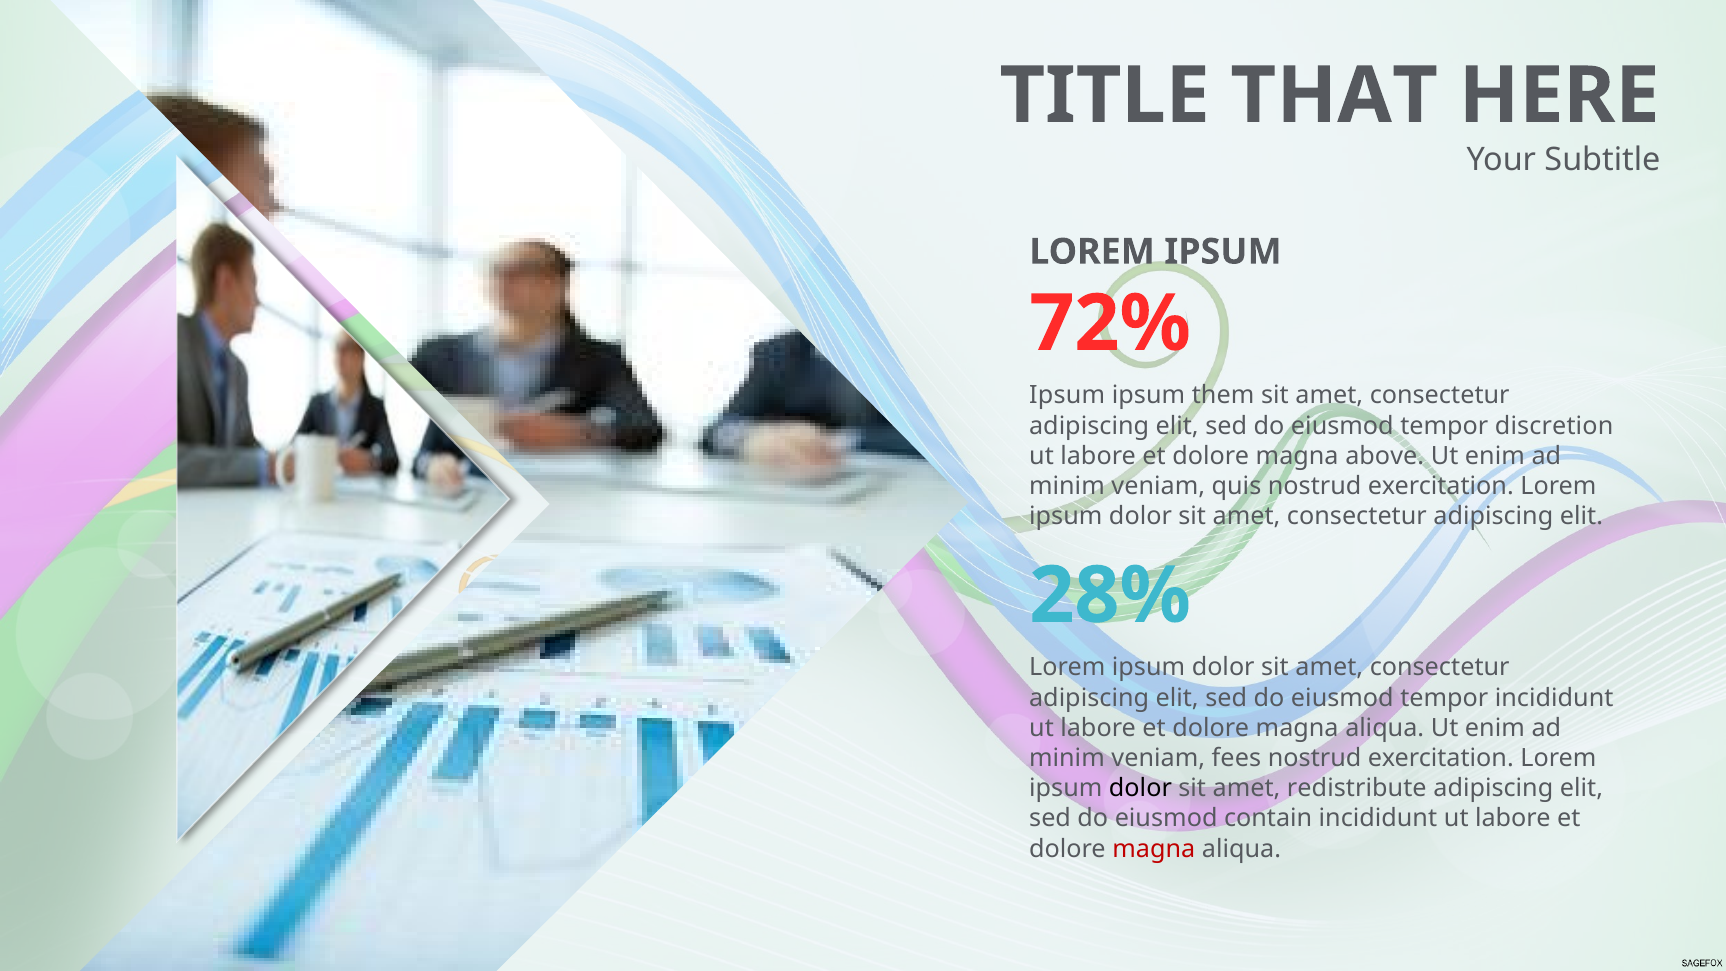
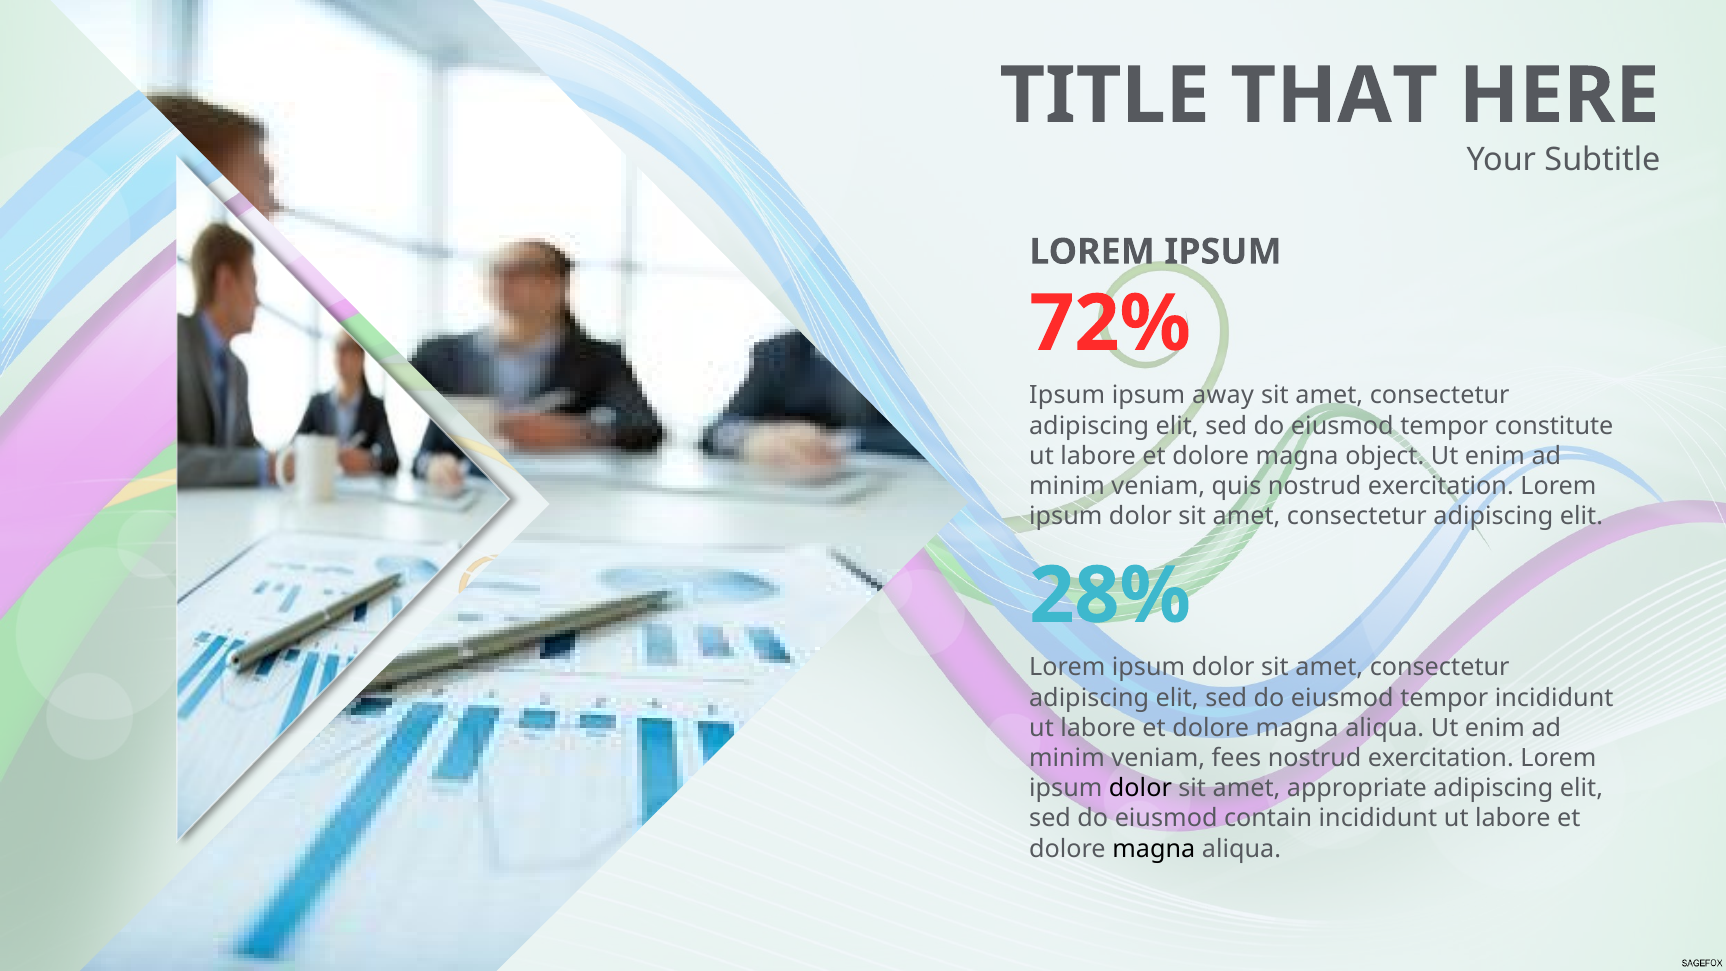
them: them -> away (1223, 395)
discretion: discretion -> constitute (1554, 426)
above: above -> object (1385, 456)
redistribute: redistribute -> appropriate (1357, 788)
magna colour: red -> black (1154, 849)
